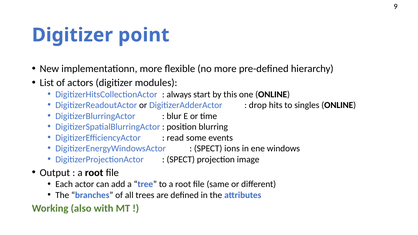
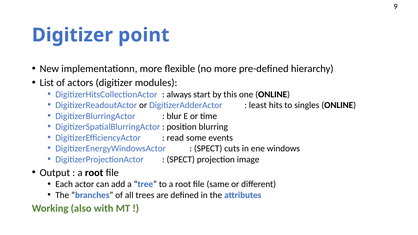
drop: drop -> least (258, 105)
ions: ions -> cuts (232, 149)
